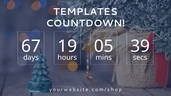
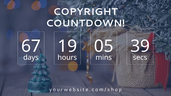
TEMPLATES: TEMPLATES -> COPYRIGHT (85, 12)
